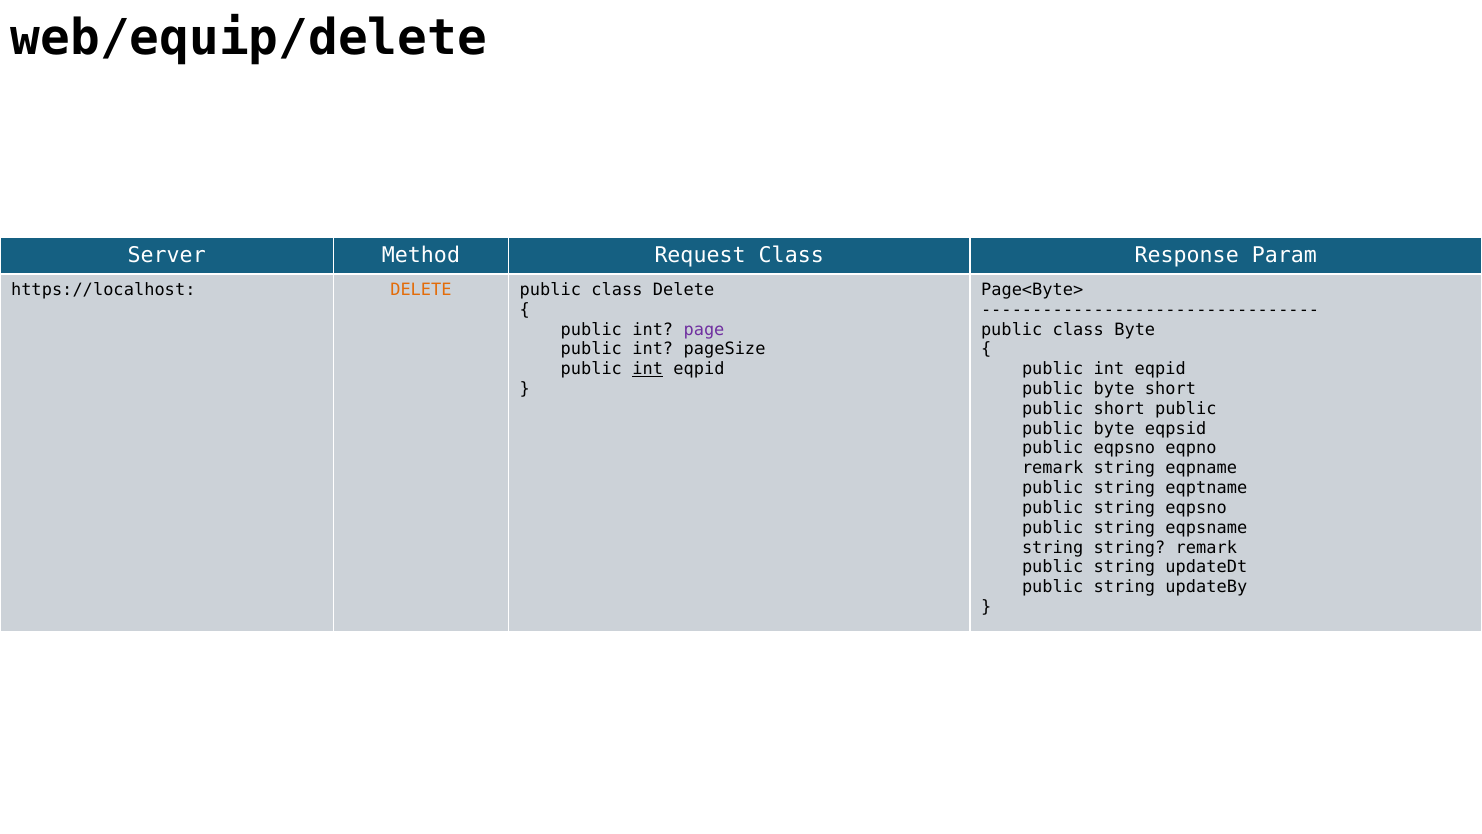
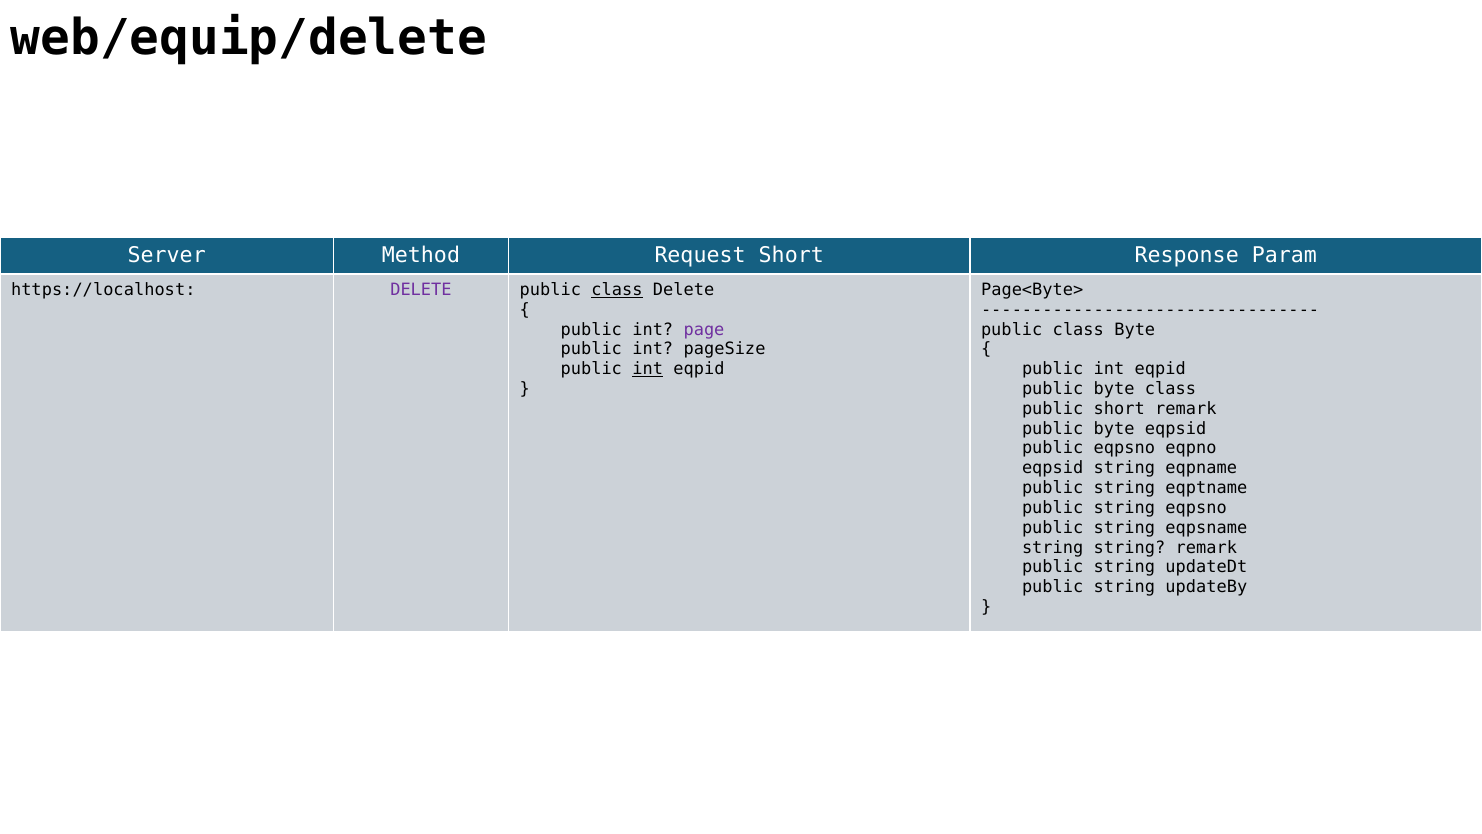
Request Class: Class -> Short (791, 255)
DELETE colour: orange -> purple (421, 290)
class underline: none -> present (617, 290)
byte short: short -> class (1171, 389)
public short public: public -> remark (1186, 409)
remark: remark -> eqpsid (1053, 468)
